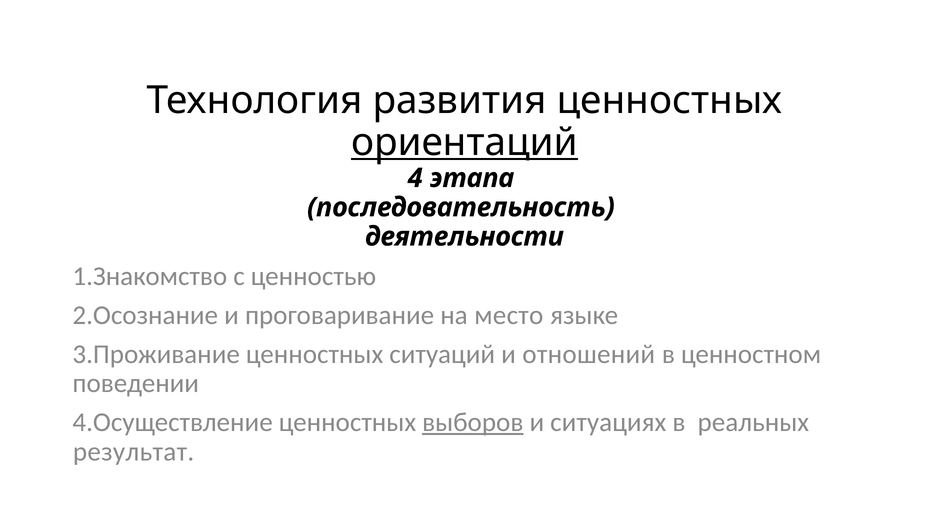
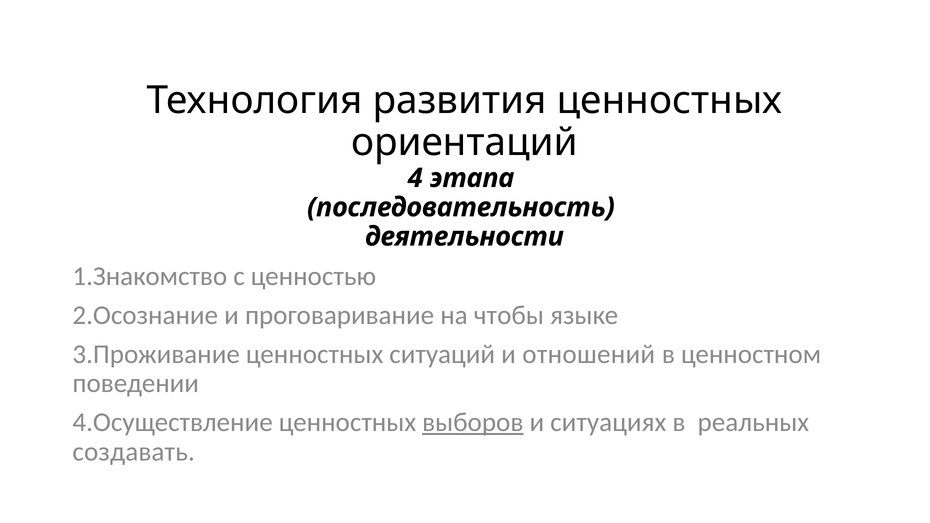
ориентаций underline: present -> none (464, 142)
место: место -> чтобы (509, 315)
результат: результат -> создавать (134, 452)
